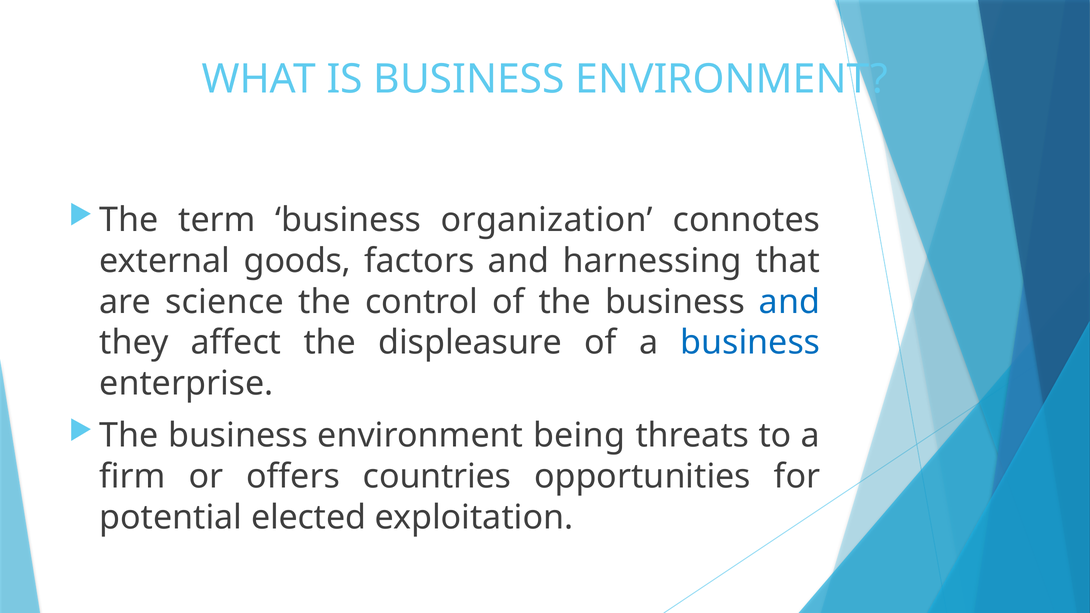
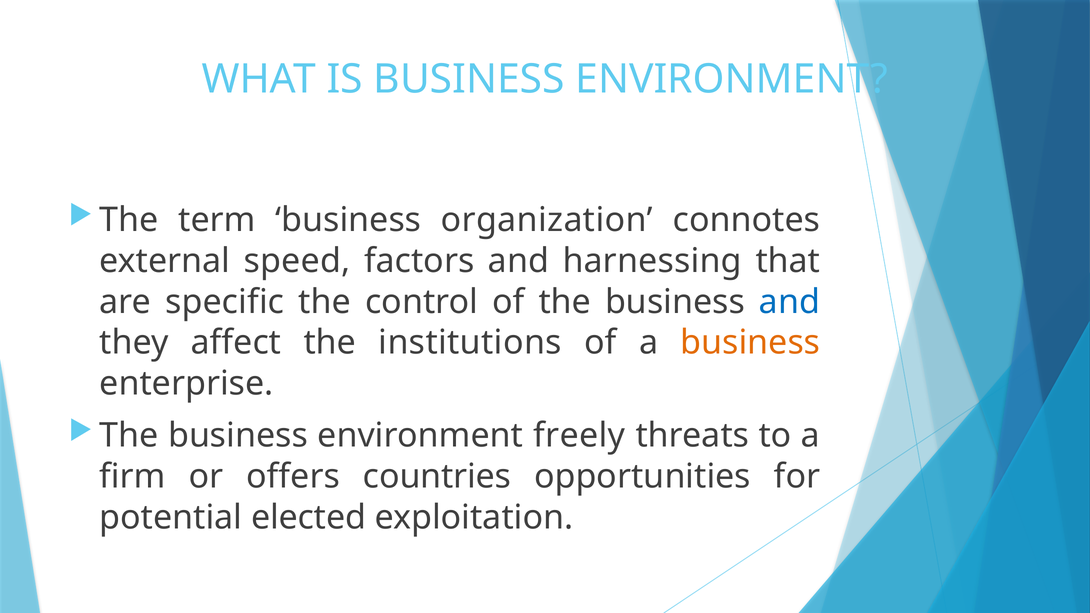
goods: goods -> speed (297, 261)
science: science -> specific (225, 302)
displeasure: displeasure -> institutions (470, 343)
business colour: blue -> orange (750, 343)
being: being -> freely (579, 436)
